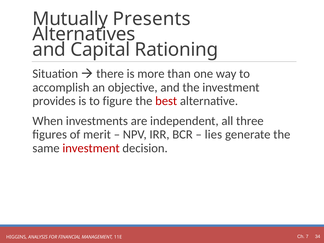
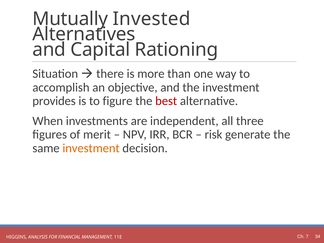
Presents: Presents -> Invested (152, 19)
lies: lies -> risk (213, 134)
investment colour: red -> orange (91, 148)
